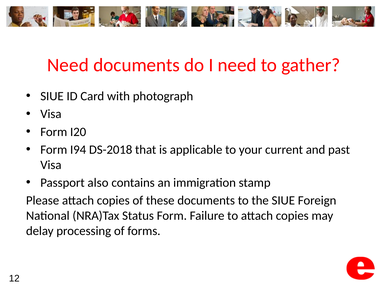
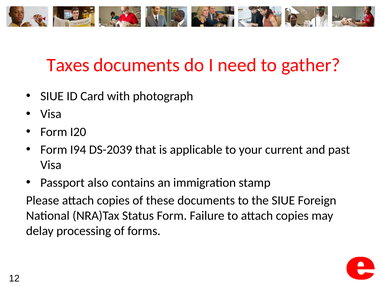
Need: Need -> Taxes (68, 65)
DS-2018: DS-2018 -> DS-2039 (111, 149)
